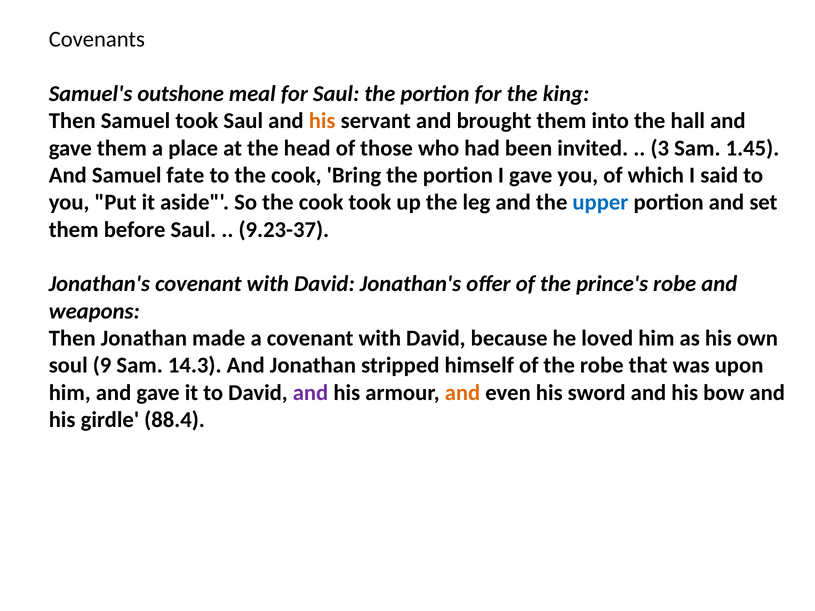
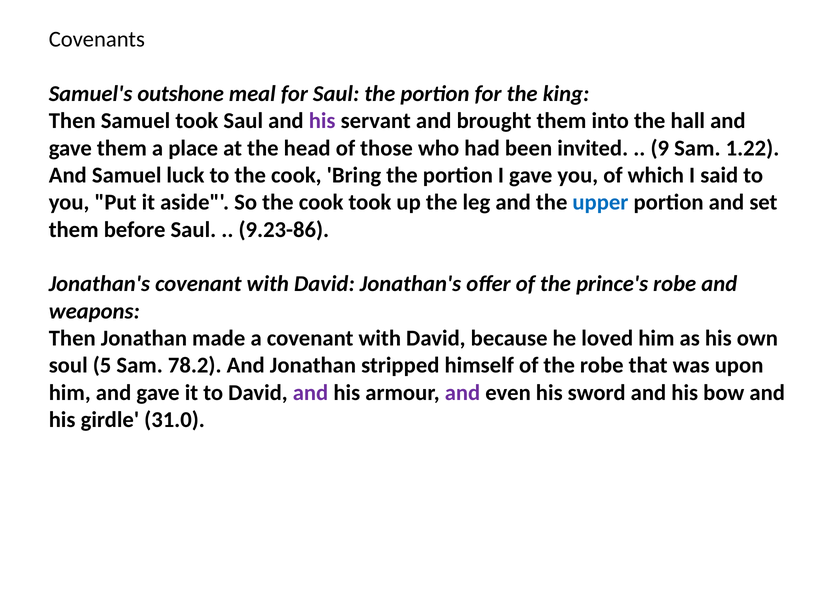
his colour: orange -> purple (322, 121)
3: 3 -> 9 (660, 148)
1.45: 1.45 -> 1.22 (752, 148)
fate: fate -> luck (185, 175)
9.23-37: 9.23-37 -> 9.23-86 (284, 230)
9: 9 -> 5 (102, 366)
14.3: 14.3 -> 78.2 (195, 366)
and colour: orange -> purple (462, 393)
88.4: 88.4 -> 31.0 (175, 420)
